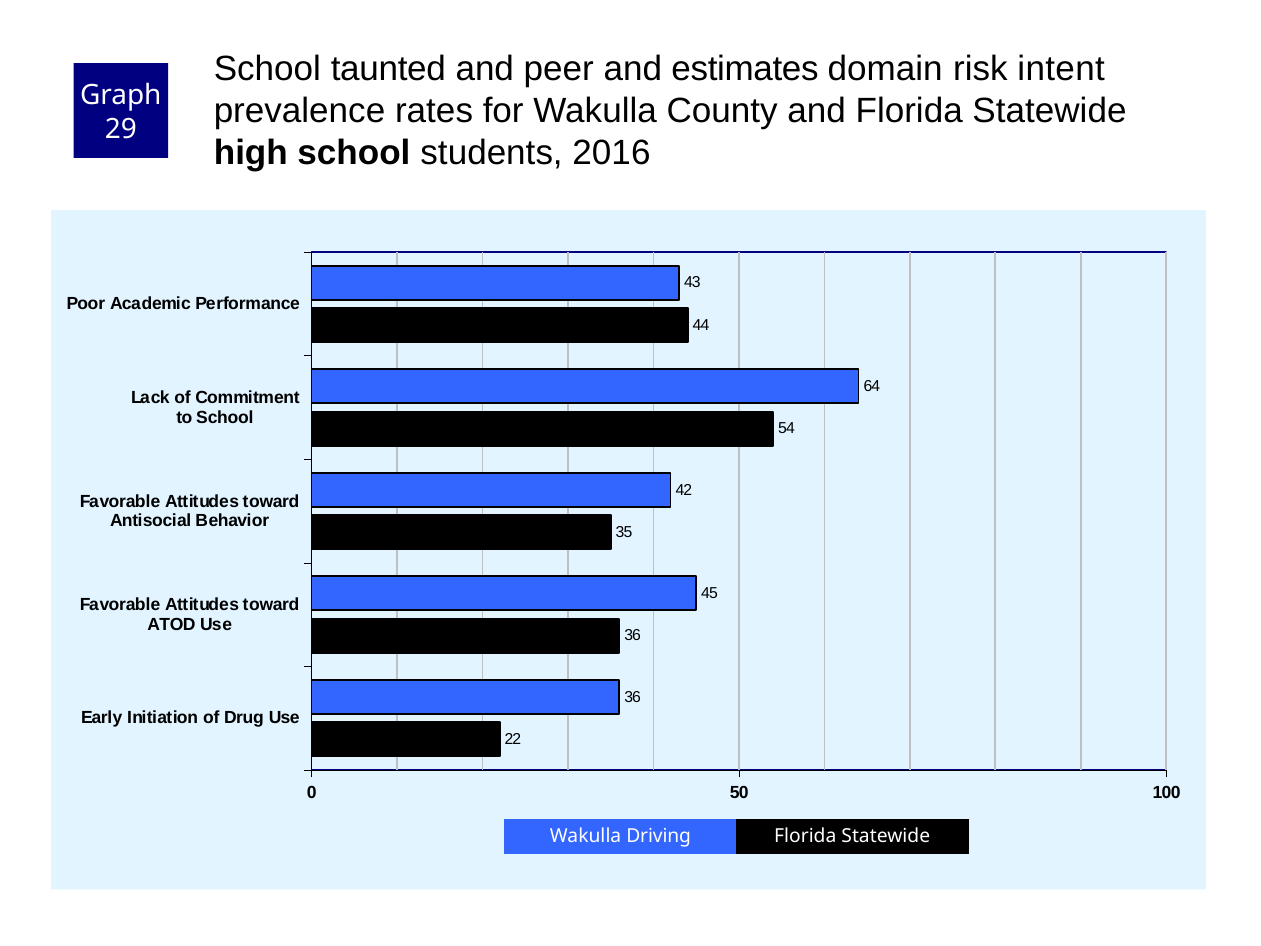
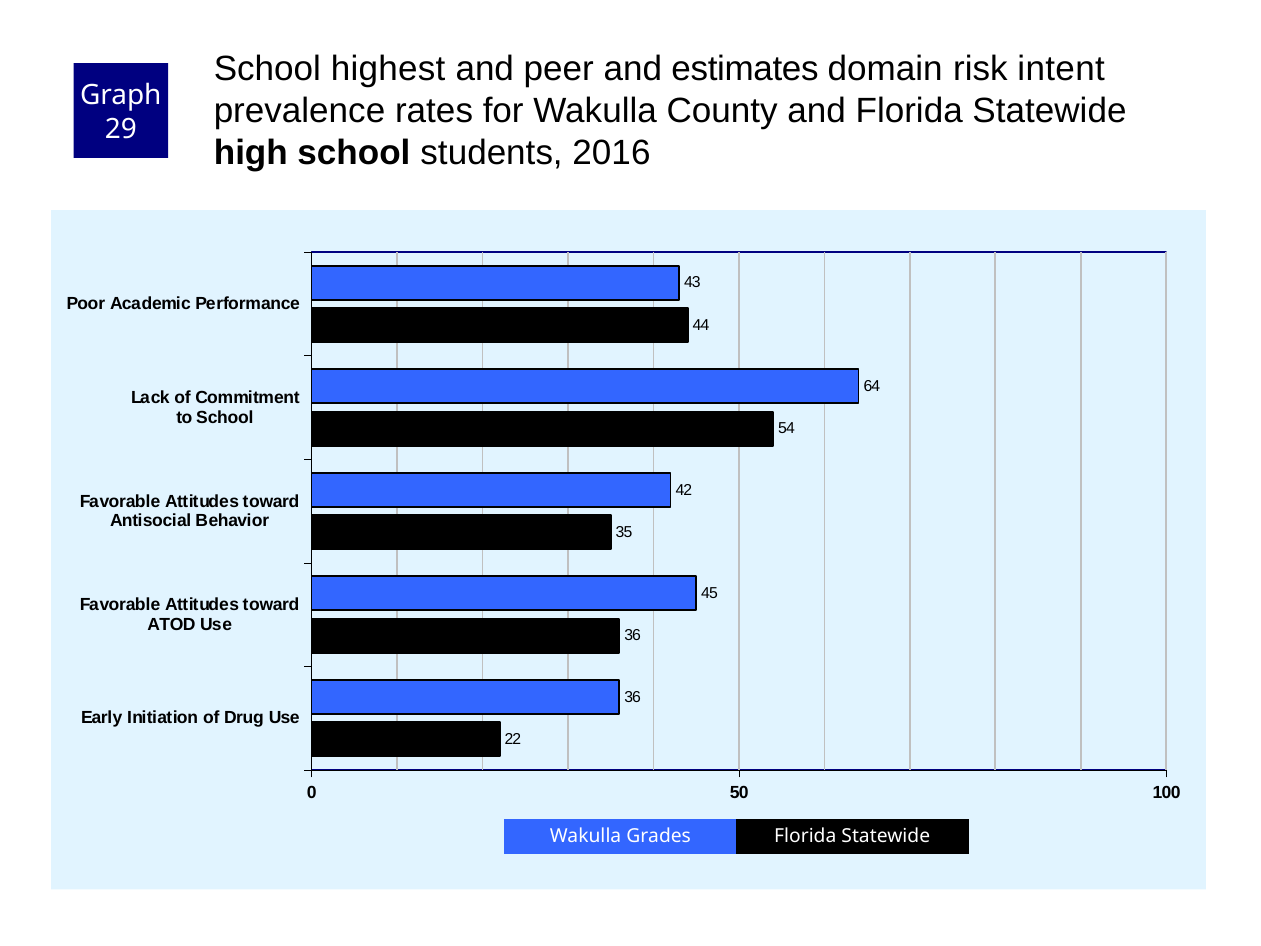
taunted: taunted -> highest (388, 69)
Driving: Driving -> Grades (659, 836)
